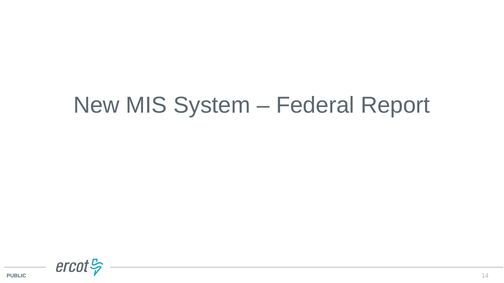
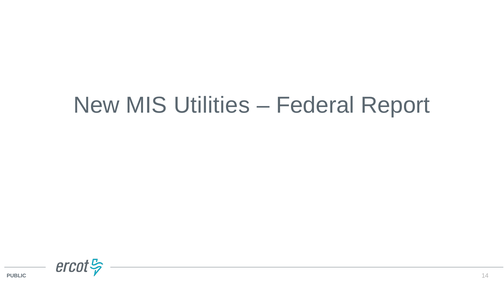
System: System -> Utilities (212, 105)
